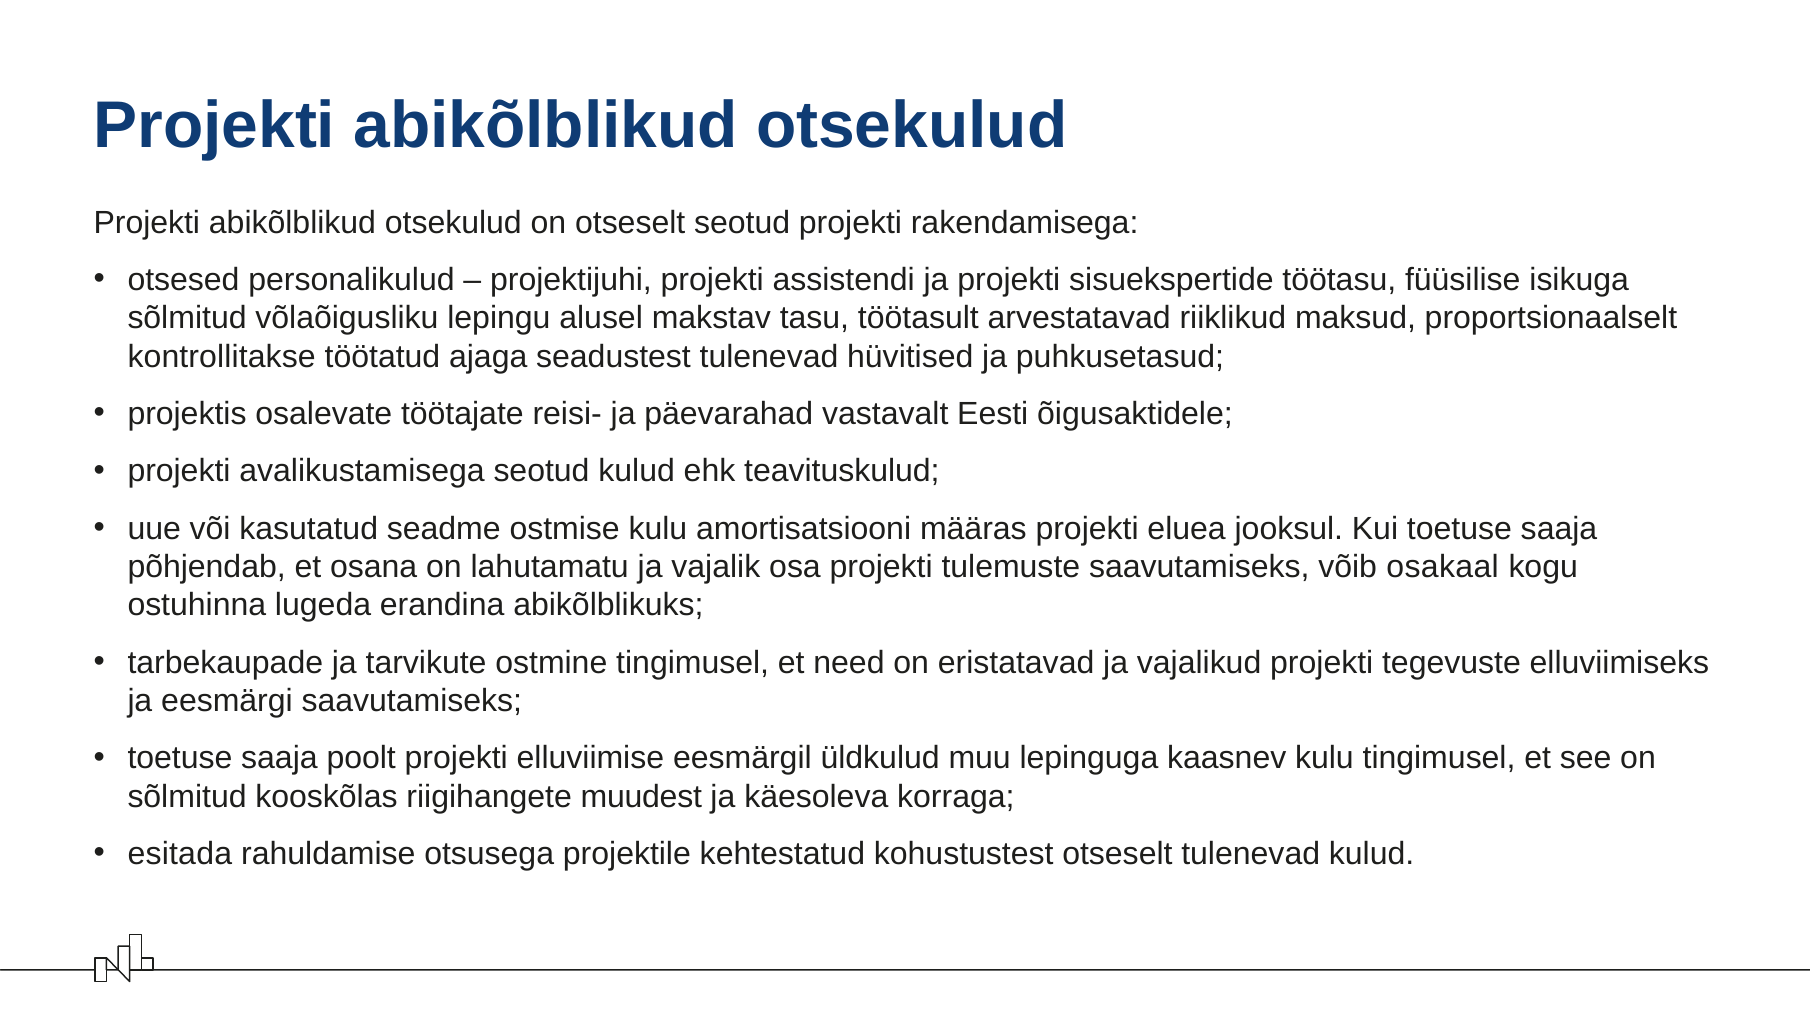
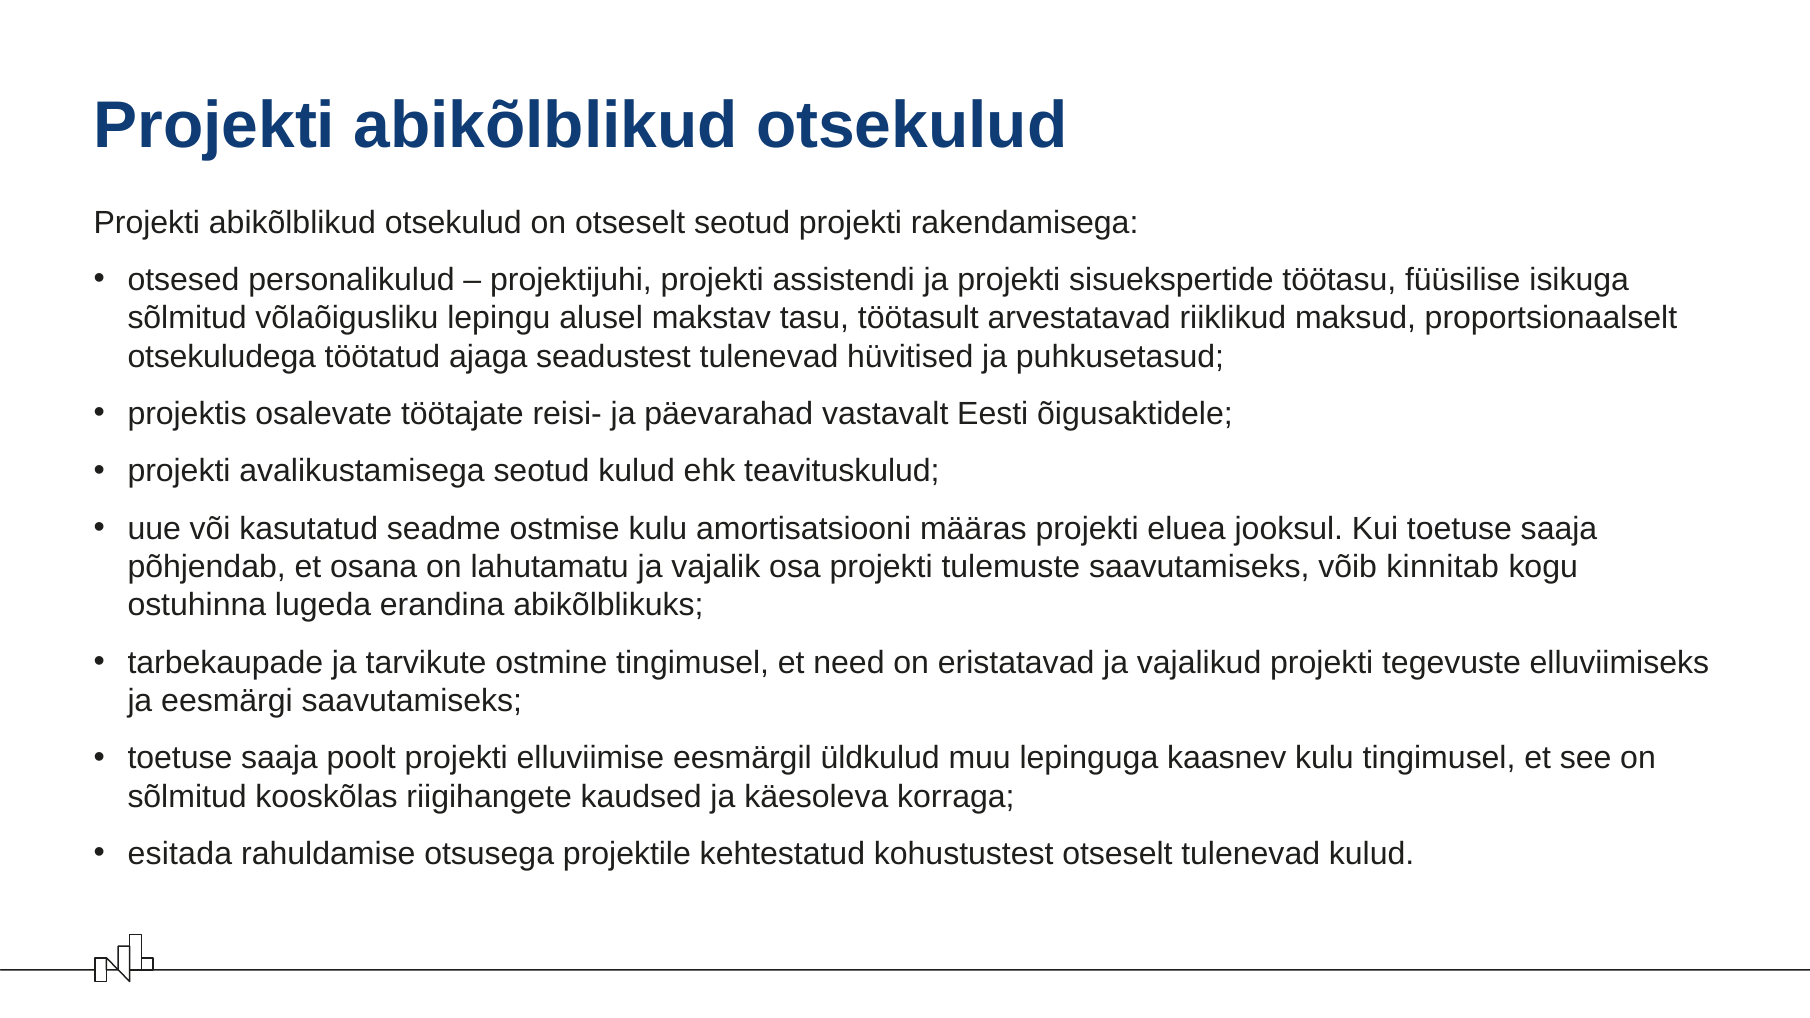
kontrollitakse: kontrollitakse -> otsekuludega (222, 357)
osakaal: osakaal -> kinnitab (1443, 567)
muudest: muudest -> kaudsed (641, 797)
